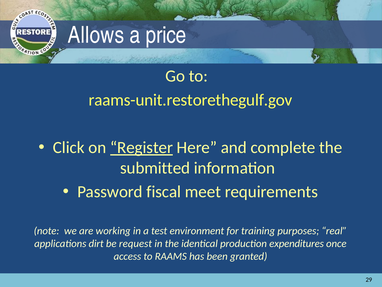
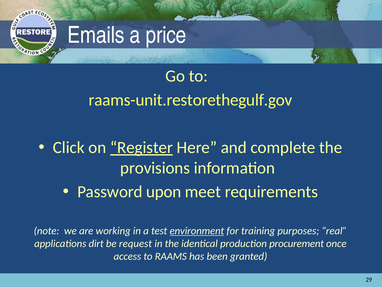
Allows: Allows -> Emails (96, 35)
submitted: submitted -> provisions (155, 168)
fiscal: fiscal -> upon (164, 191)
environment underline: none -> present (197, 231)
expenditures: expenditures -> procurement (297, 243)
